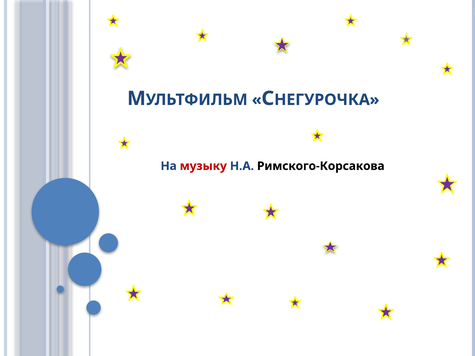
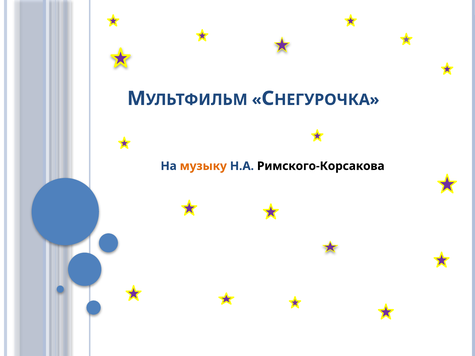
музыку colour: red -> orange (203, 166)
